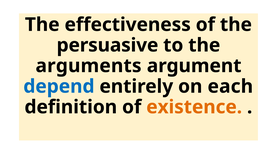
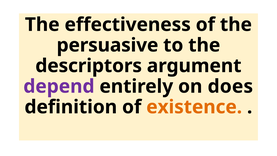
arguments: arguments -> descriptors (89, 66)
depend colour: blue -> purple (59, 86)
each: each -> does (230, 86)
